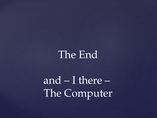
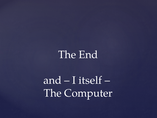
there: there -> itself (90, 80)
